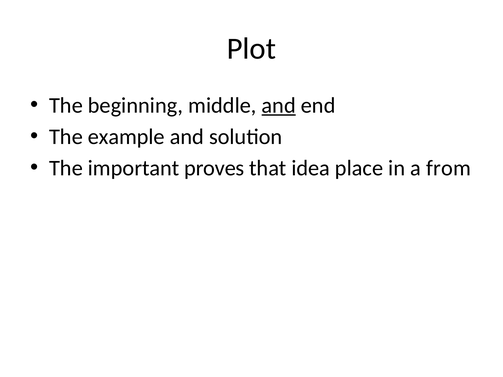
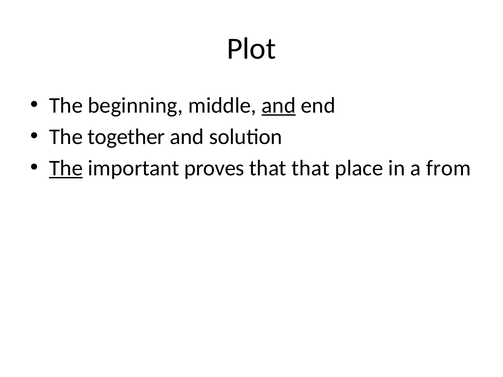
example: example -> together (126, 137)
The underline: none -> present (66, 168)
that idea: idea -> that (311, 168)
